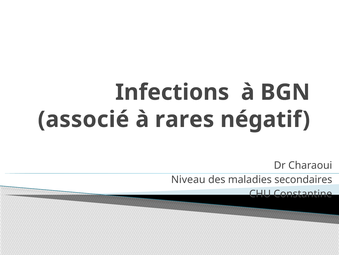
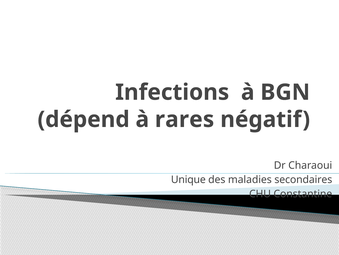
associé: associé -> dépend (84, 119)
Niveau: Niveau -> Unique (188, 179)
